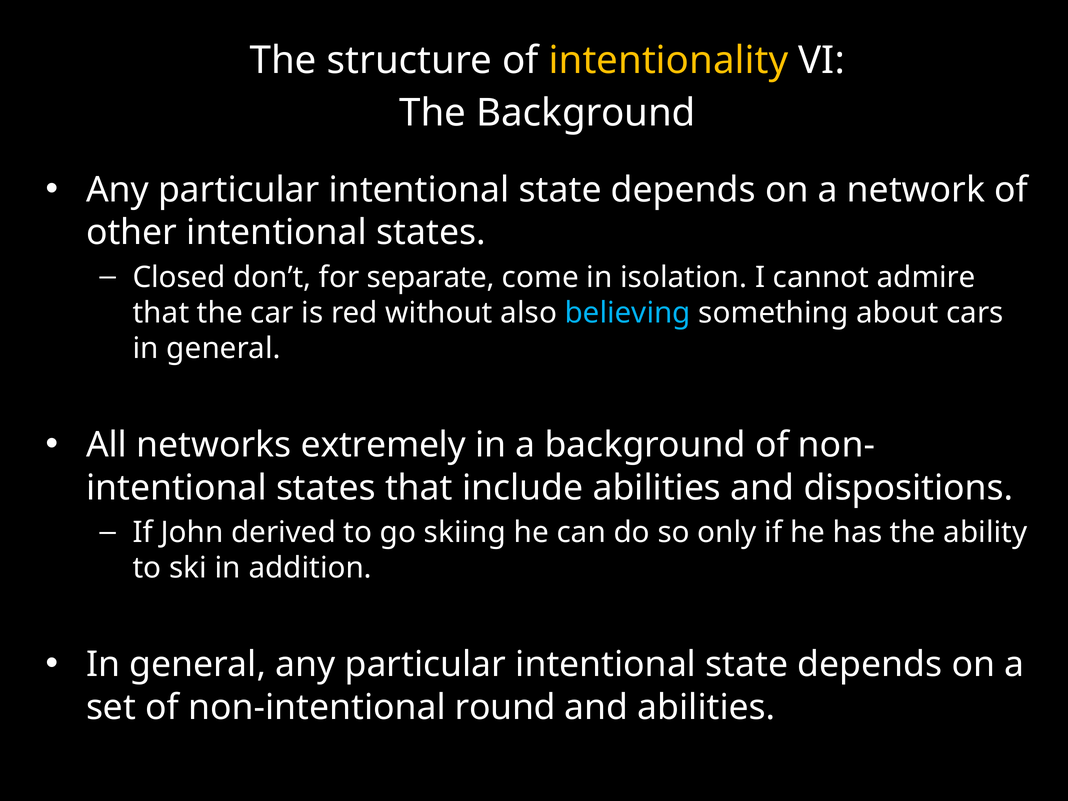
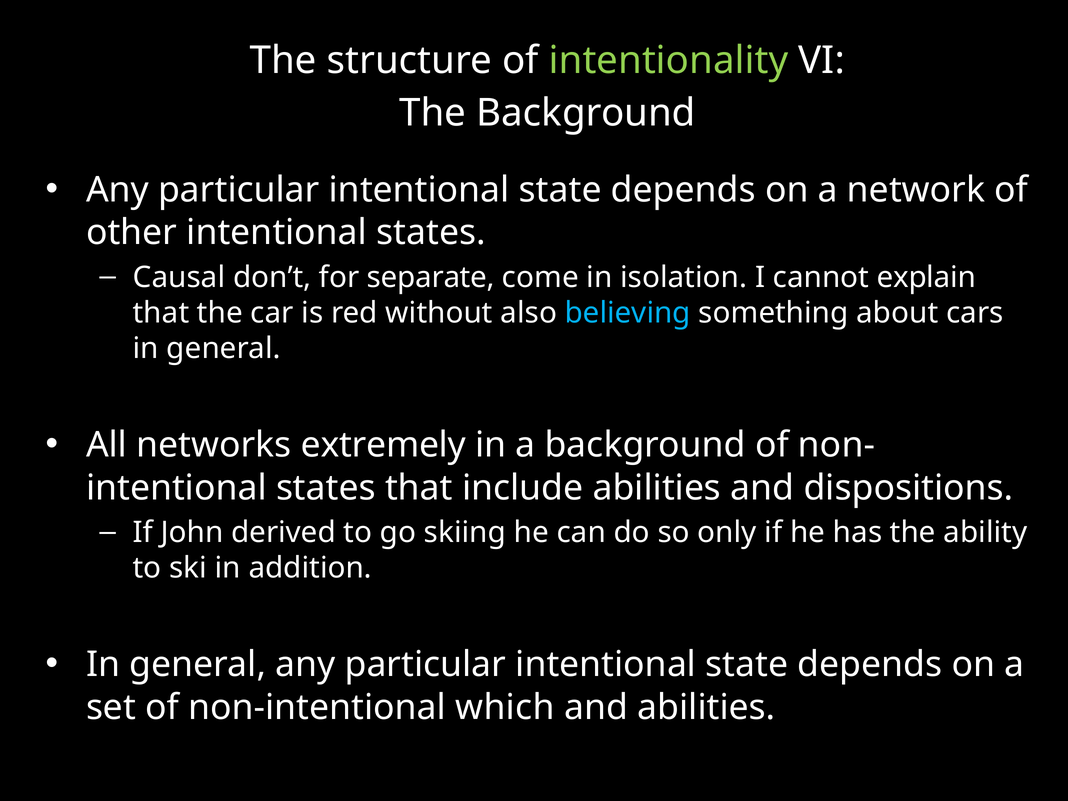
intentionality colour: yellow -> light green (669, 61)
Closed: Closed -> Causal (179, 277)
admire: admire -> explain (926, 277)
round: round -> which (505, 707)
